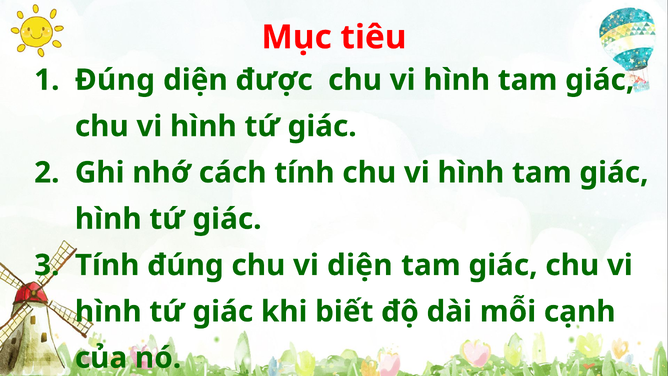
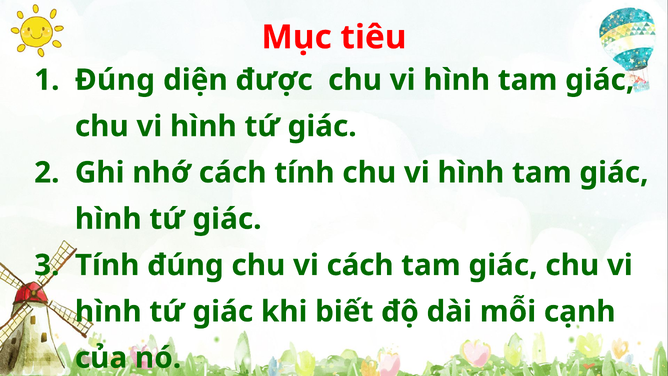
vi diện: diện -> cách (360, 265)
